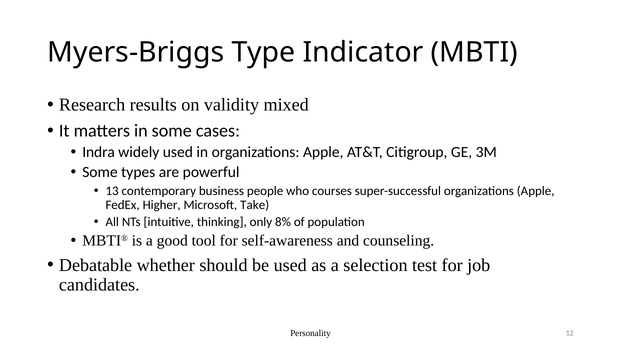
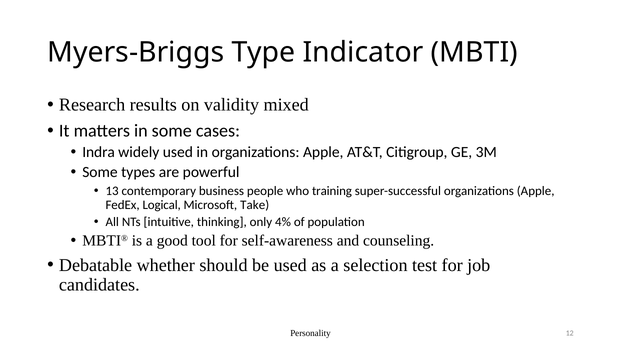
courses: courses -> training (332, 191)
Higher: Higher -> Logical (162, 205)
8%: 8% -> 4% (283, 222)
